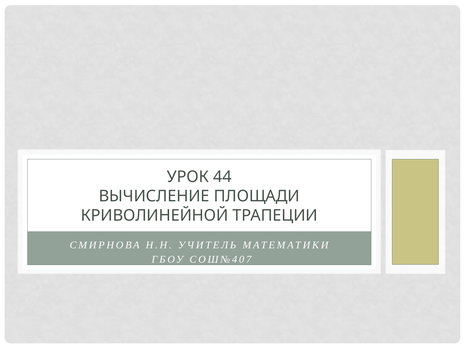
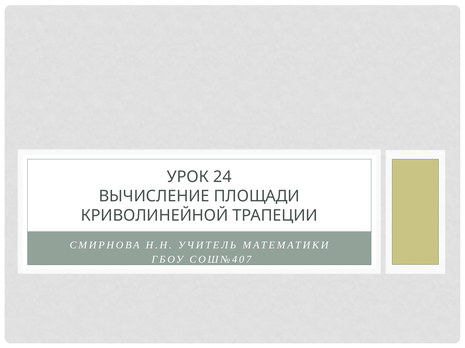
44: 44 -> 24 (222, 177)
